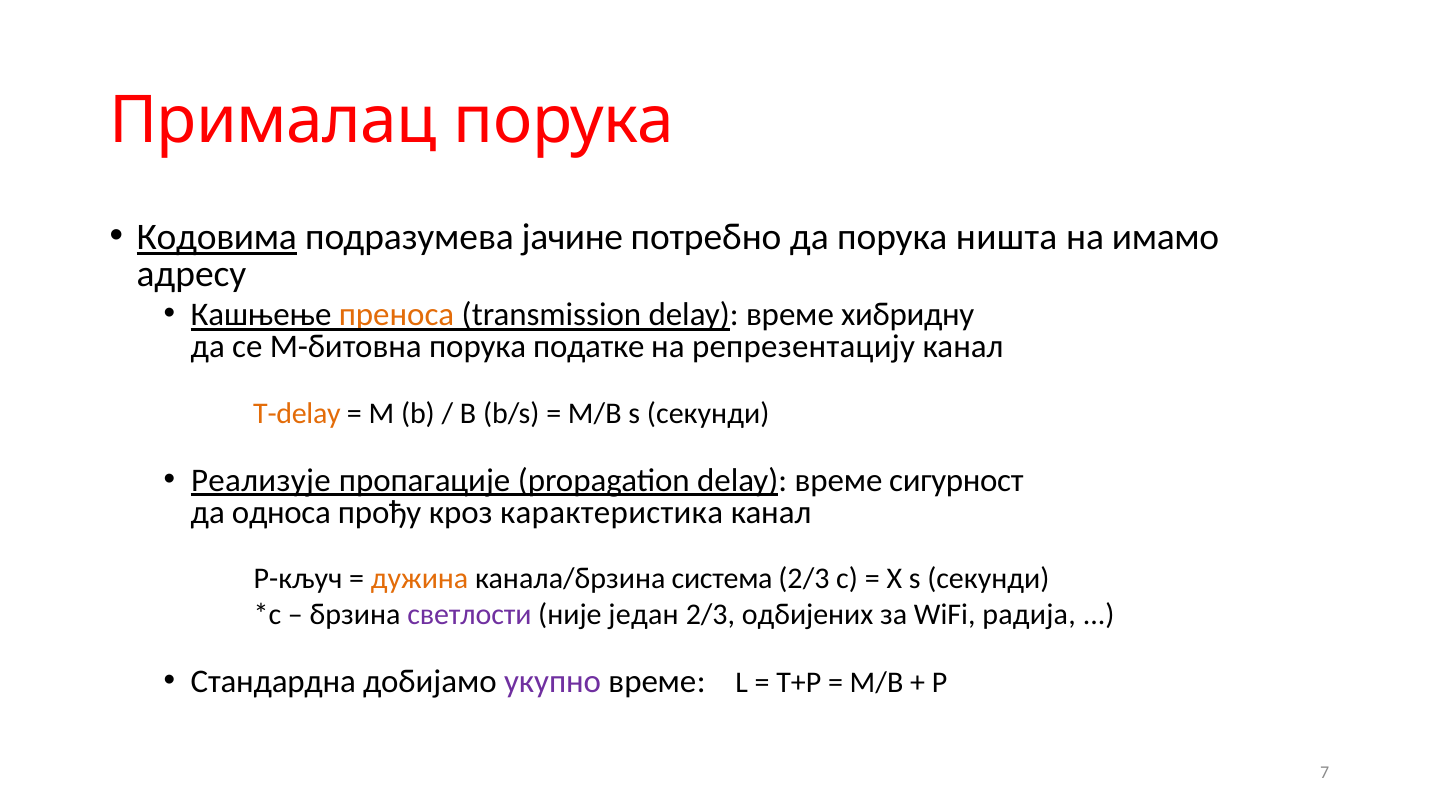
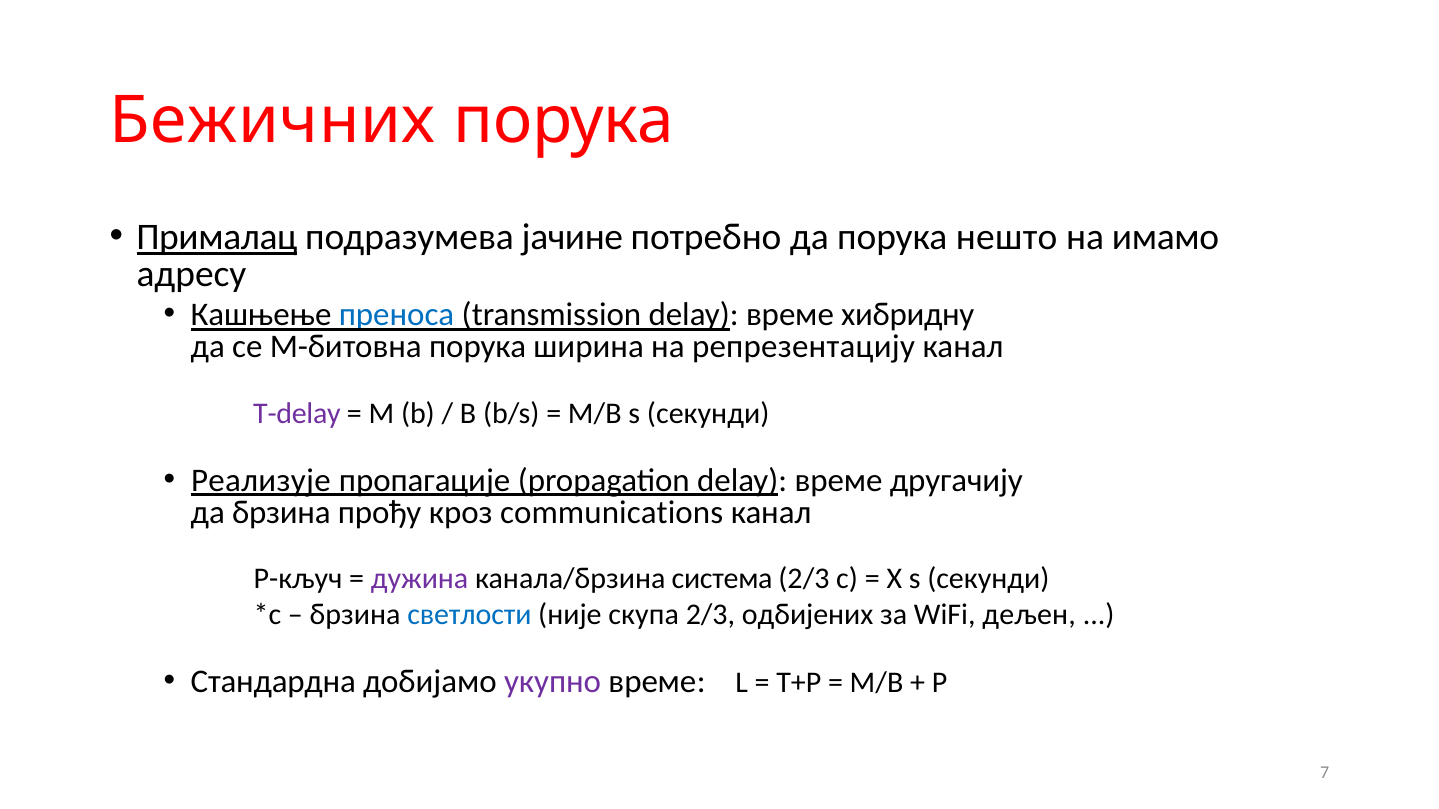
Прималац: Прималац -> Бежичних (273, 121)
Кодовима: Кодовима -> Прималац (217, 238)
ништа: ништа -> нешто (1007, 238)
преноса colour: orange -> blue (396, 315)
податке: податке -> ширина (589, 347)
T-delay colour: orange -> purple (297, 414)
сигурност: сигурност -> другачију (956, 481)
да односа: односа -> брзина (281, 513)
карактеристика: карактеристика -> communications (612, 513)
дужина colour: orange -> purple (420, 579)
светлости colour: purple -> blue (469, 615)
један: један -> скупа (644, 615)
радија: радија -> дељен (1029, 615)
